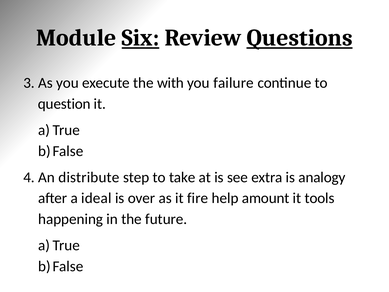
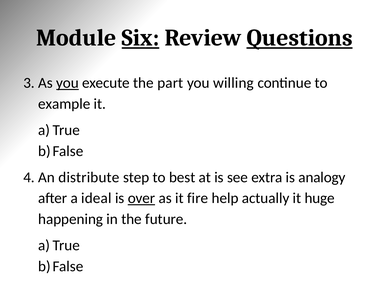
you underline: none -> present (67, 83)
with: with -> part (170, 83)
failure: failure -> willing (233, 83)
question: question -> example (64, 104)
take: take -> best (182, 177)
over underline: none -> present (142, 198)
amount: amount -> actually (266, 198)
tools: tools -> huge (320, 198)
